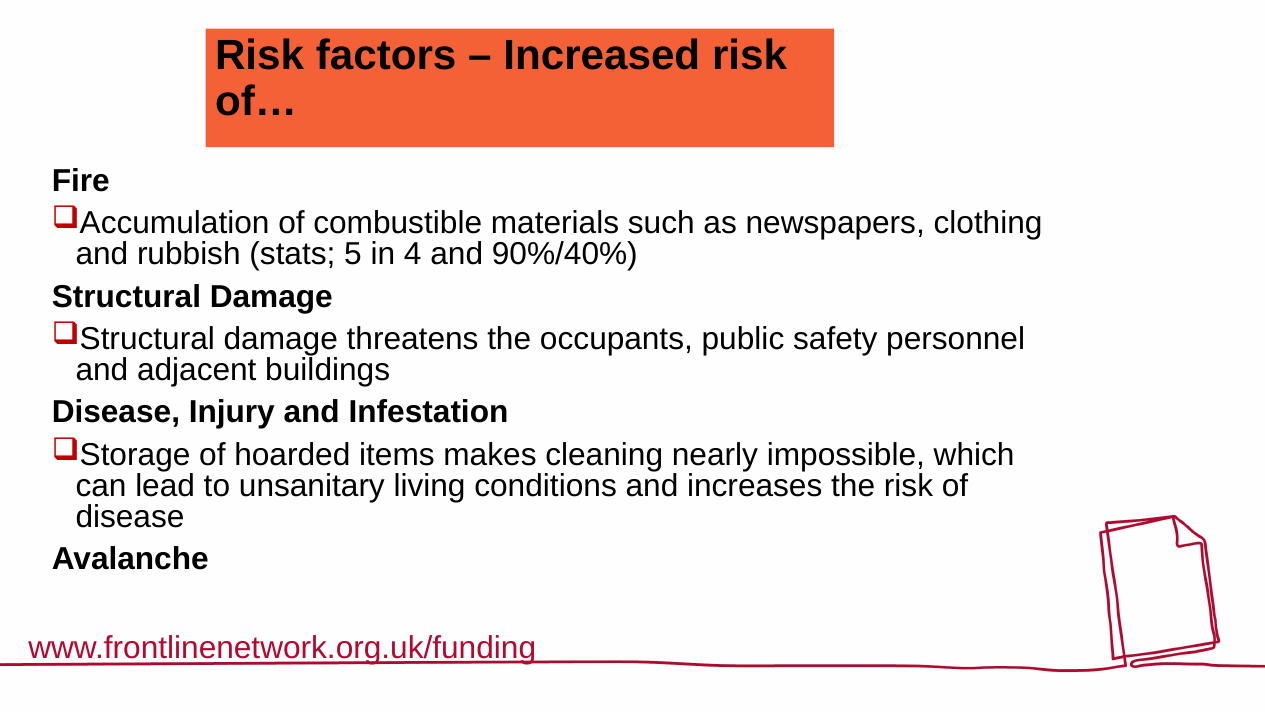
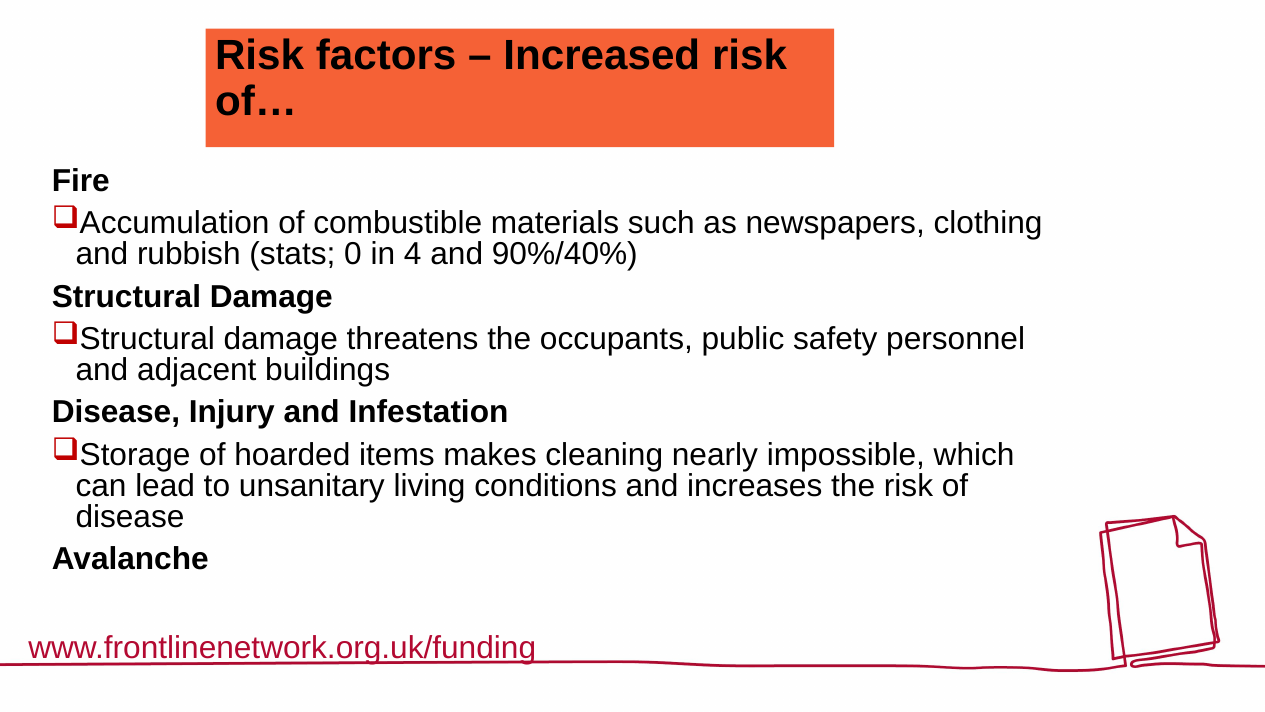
5: 5 -> 0 (353, 254)
